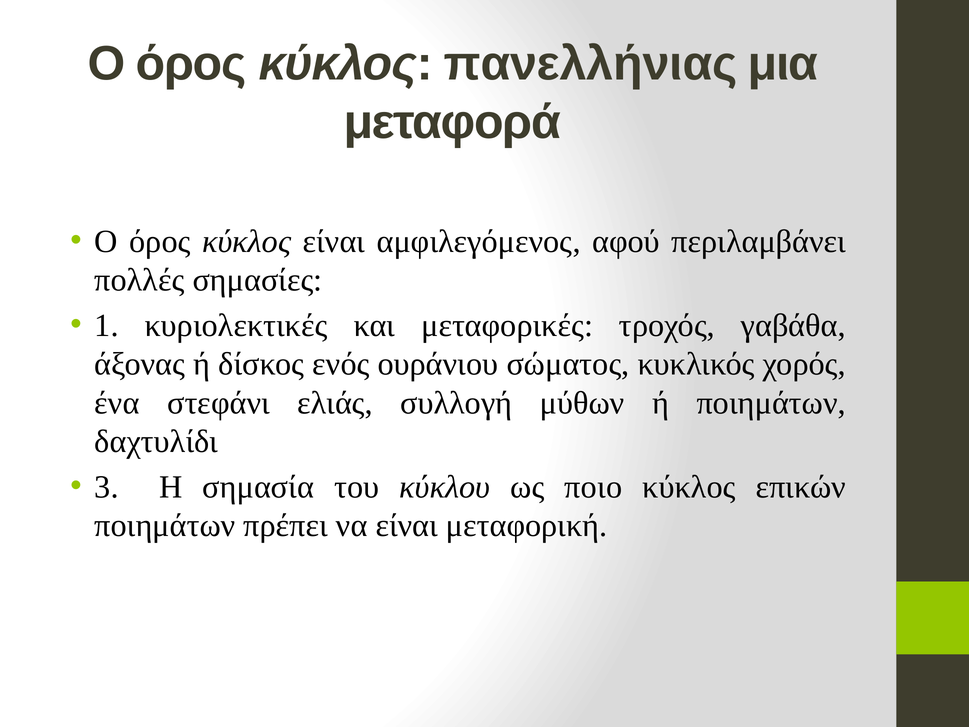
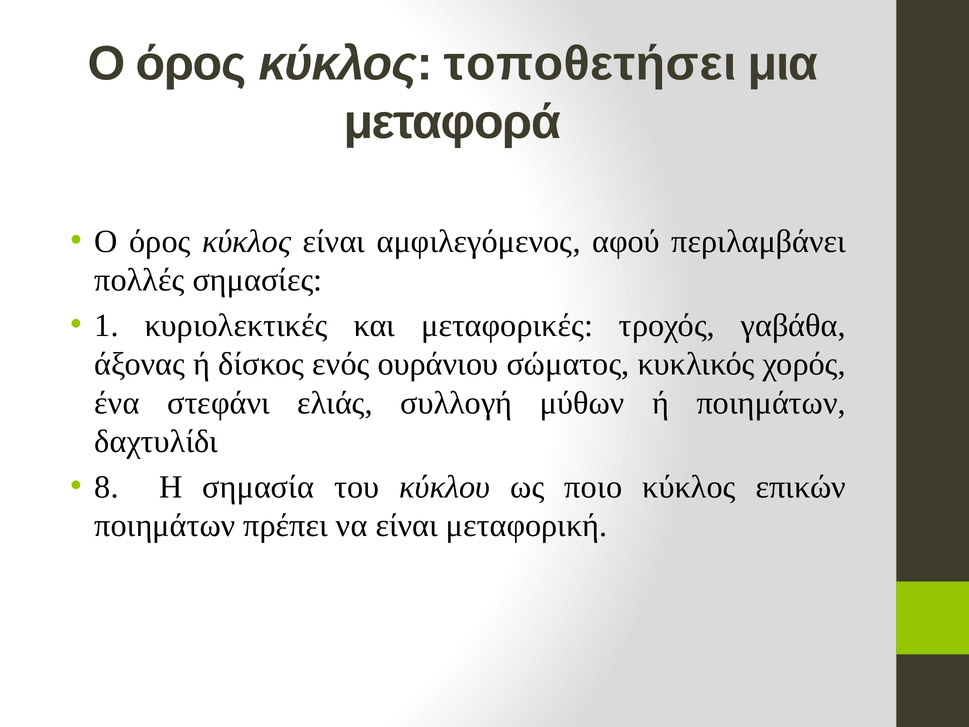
πανελλήνιας: πανελλήνιας -> τοποθετήσει (590, 64)
3: 3 -> 8 (107, 487)
